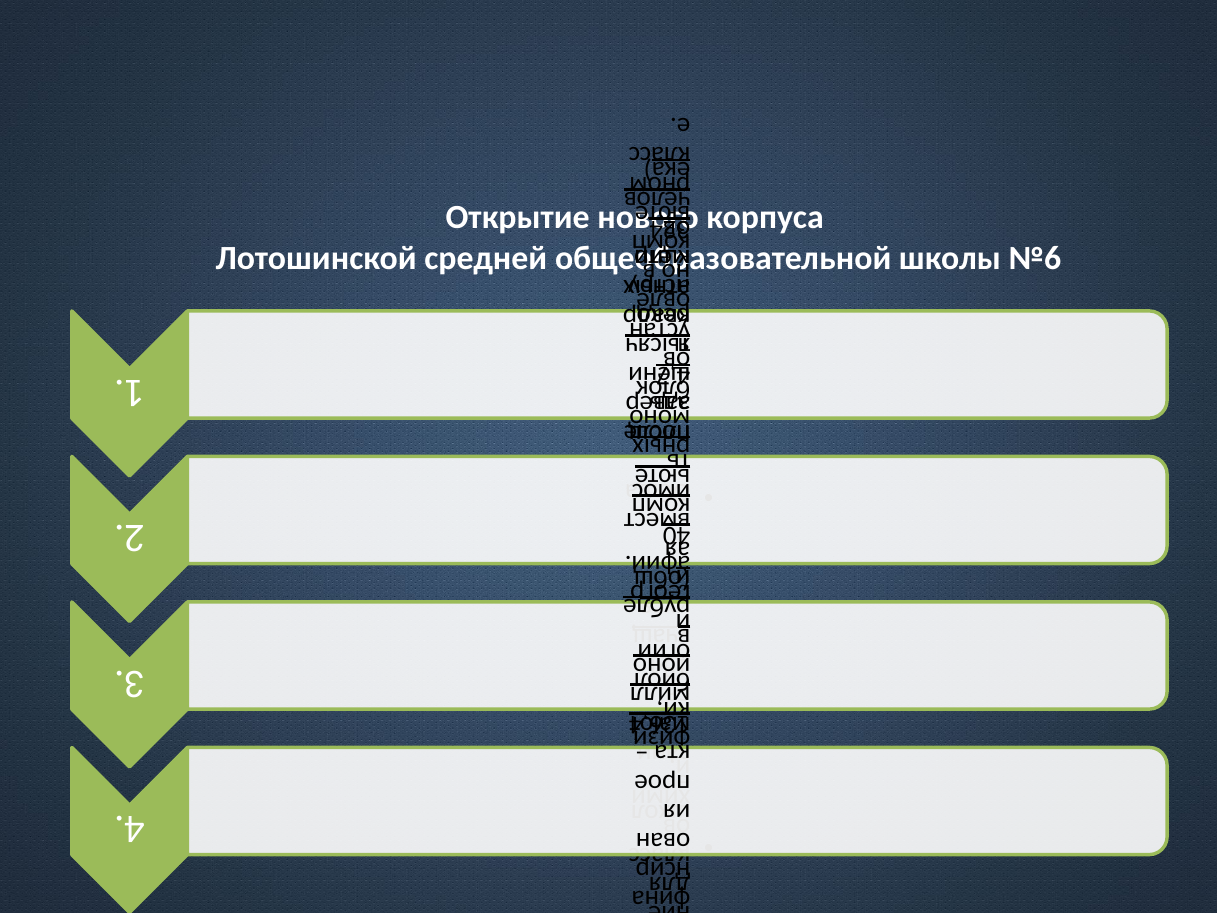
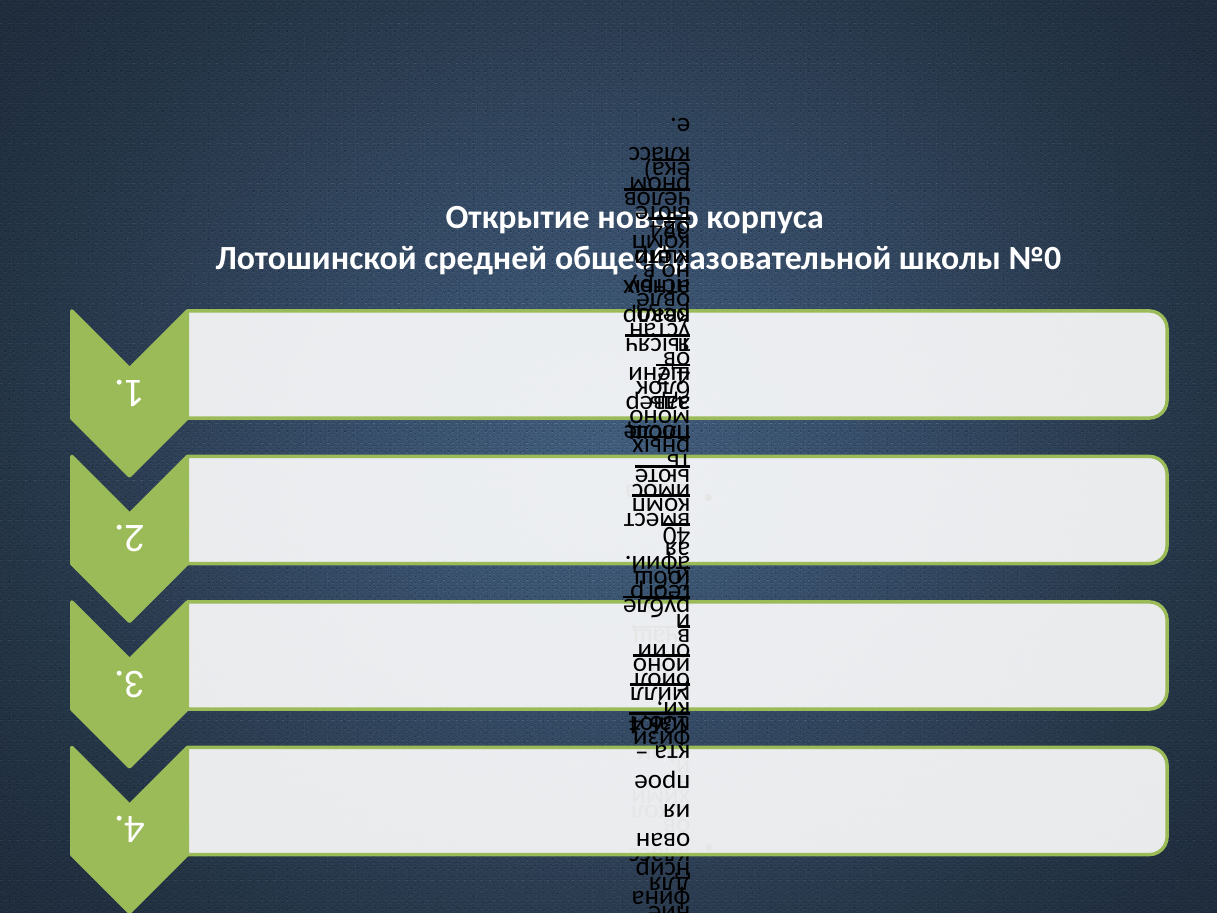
№6: №6 -> №0 (1035, 258)
